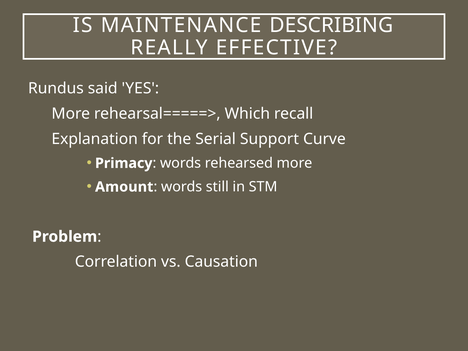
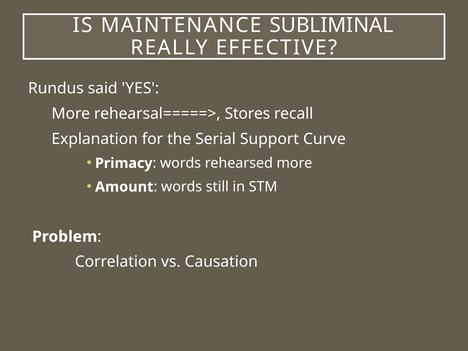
DESCRIBING: DESCRIBING -> SUBLIMINAL (331, 25)
Which: Which -> Stores (247, 114)
